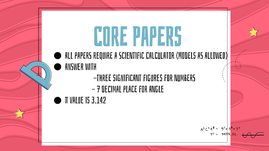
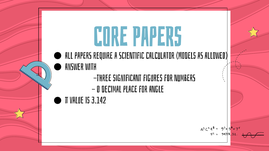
7: 7 -> 0 (98, 90)
